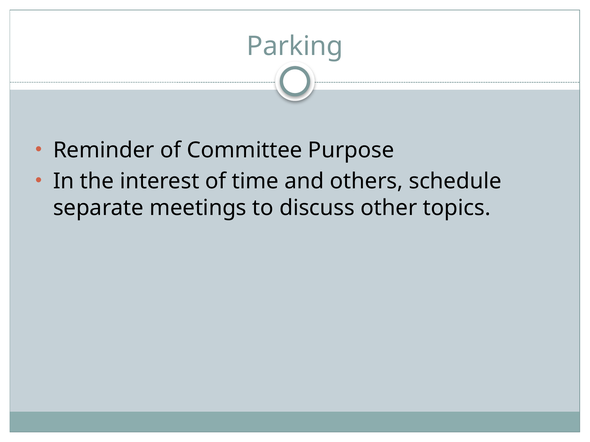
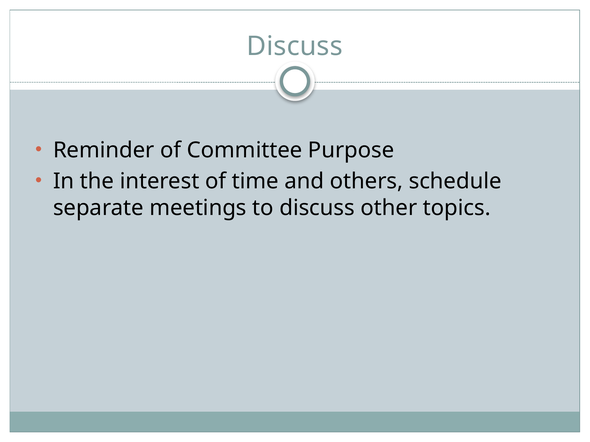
Parking: Parking -> Discuss (295, 46)
